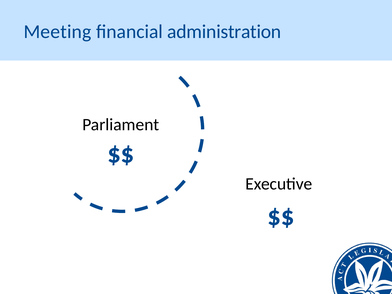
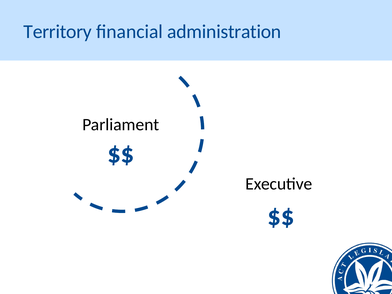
Meeting: Meeting -> Territory (58, 32)
